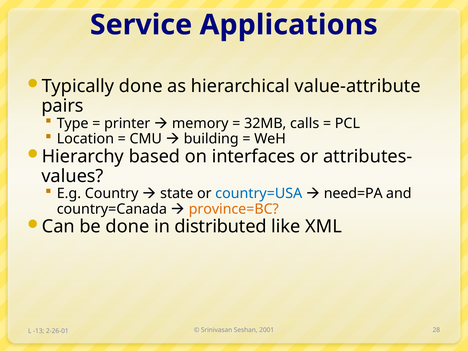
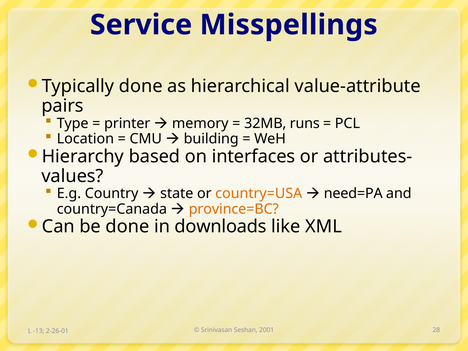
Applications: Applications -> Misspellings (289, 25)
calls: calls -> runs (305, 123)
country=USA colour: blue -> orange (259, 194)
distributed: distributed -> downloads (221, 227)
